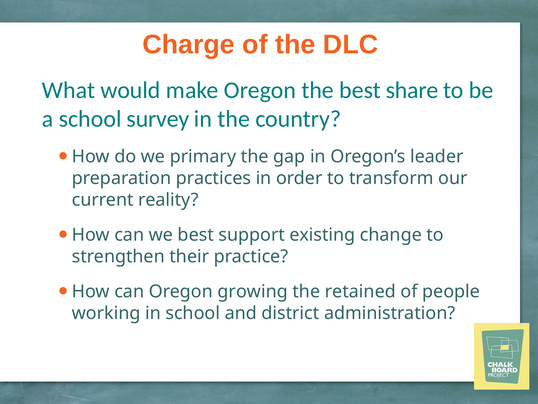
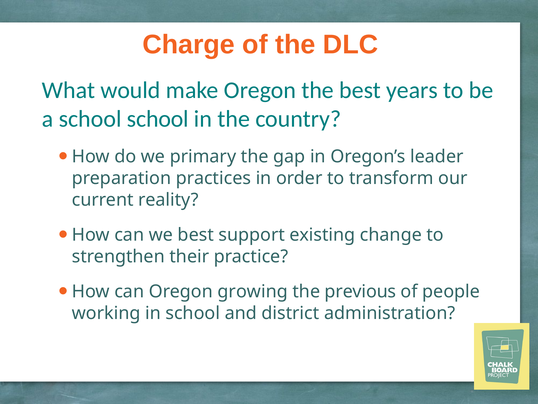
share: share -> years (412, 90)
school survey: survey -> school (158, 119)
retained: retained -> previous (360, 291)
